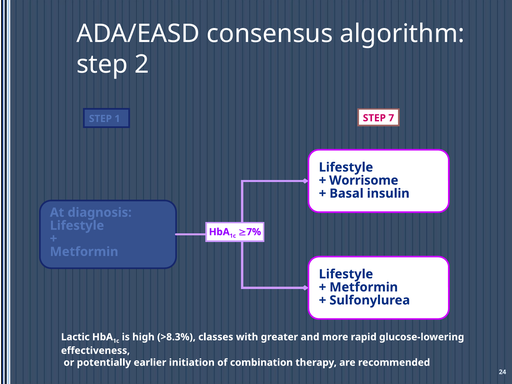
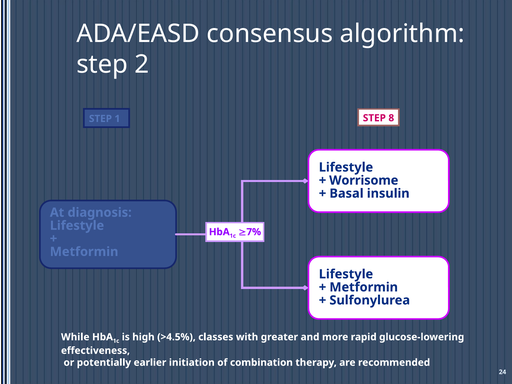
7: 7 -> 8 (391, 118)
Lactic: Lactic -> While (75, 337)
>8.3%: >8.3% -> >4.5% (176, 337)
